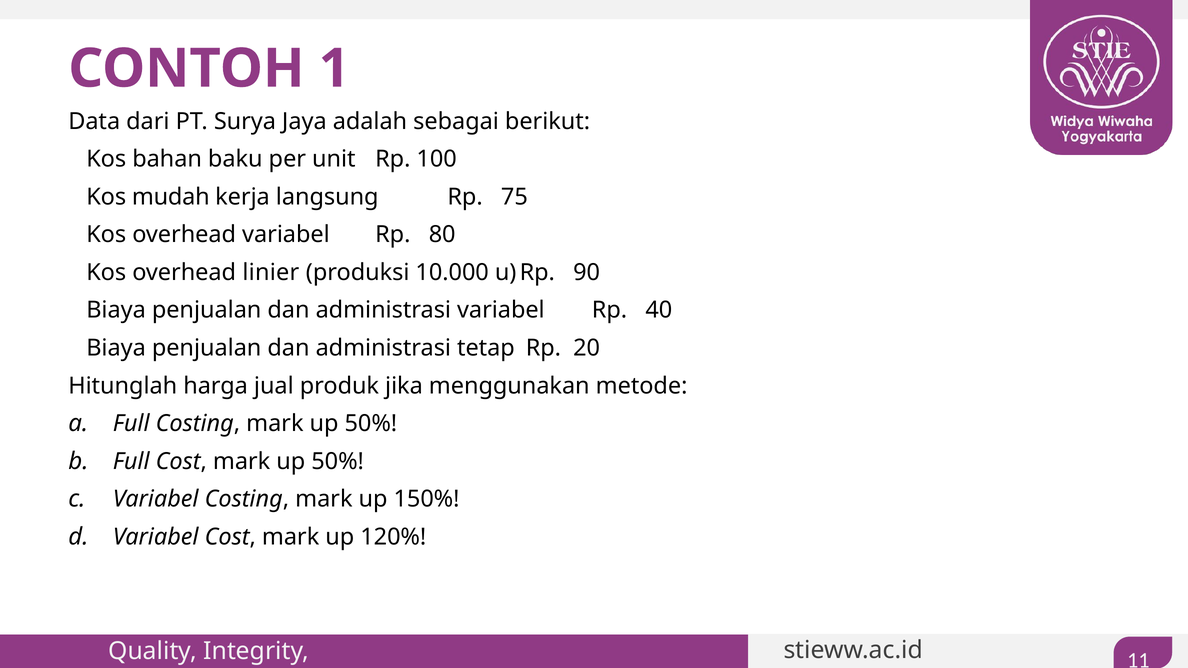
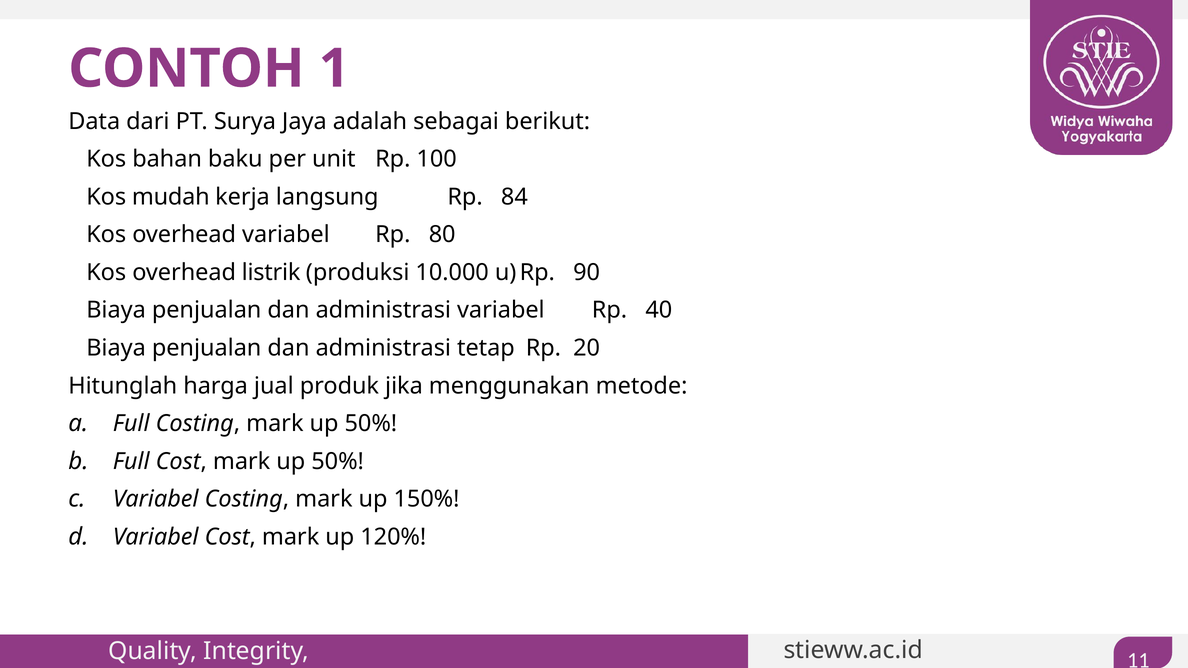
75: 75 -> 84 (514, 197)
linier: linier -> listrik (271, 273)
